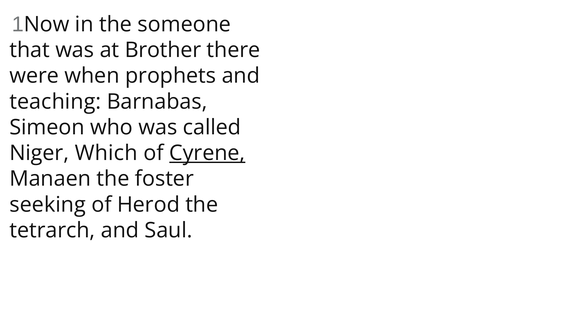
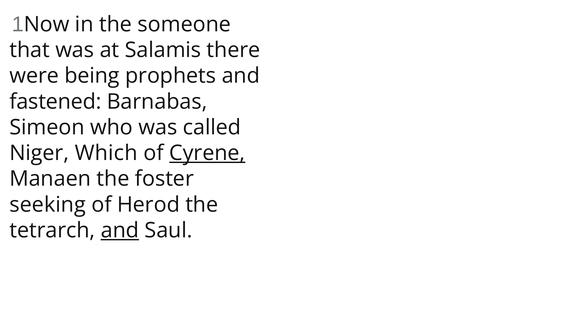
Brother: Brother -> Salamis (163, 50)
when: when -> being (92, 76)
teaching: teaching -> fastened (55, 102)
and underline: none -> present (120, 231)
